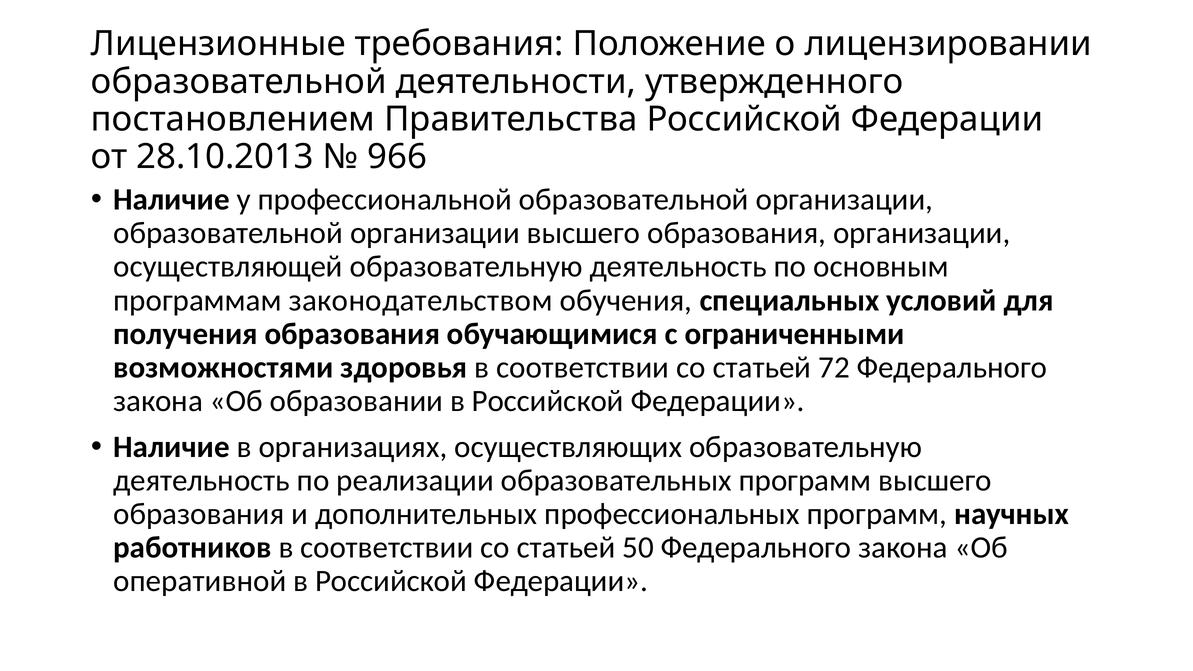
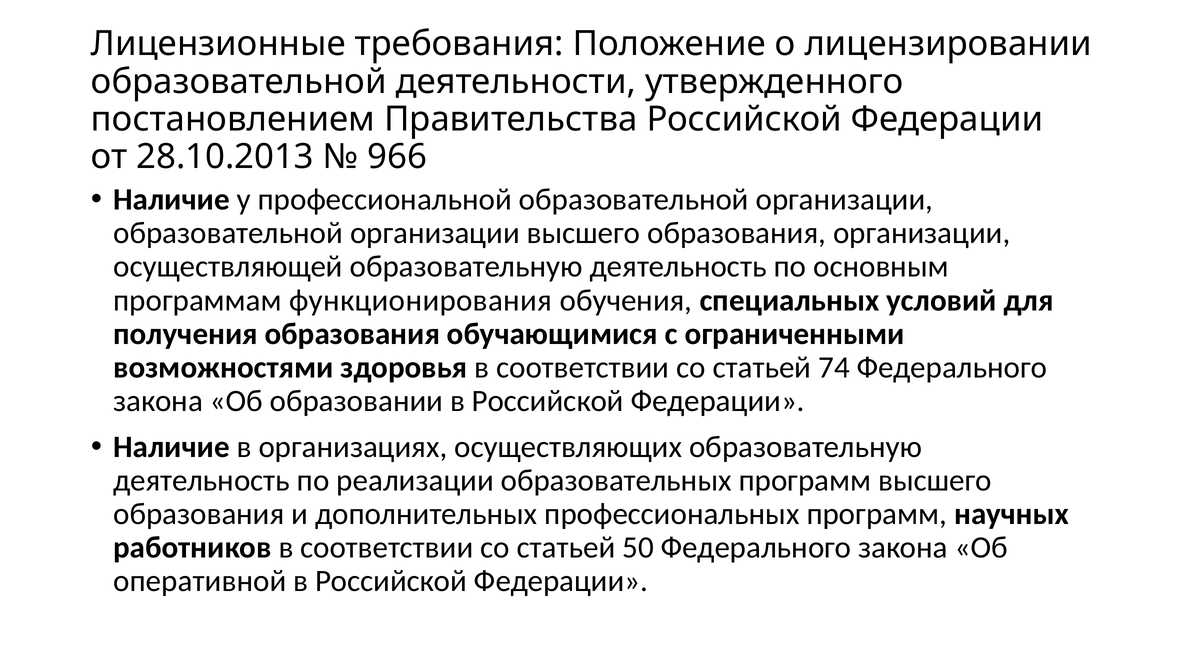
законодательством: законодательством -> функционирования (421, 300)
72: 72 -> 74 (834, 367)
